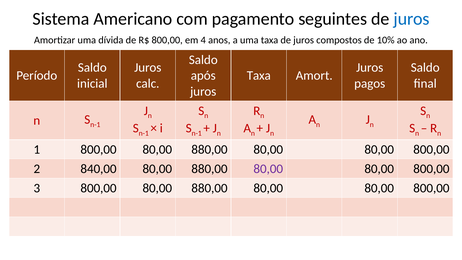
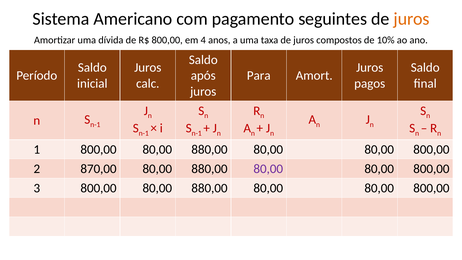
juros colour: blue -> orange (412, 19)
Taxa: Taxa -> Para (259, 76)
840,00: 840,00 -> 870,00 (98, 169)
